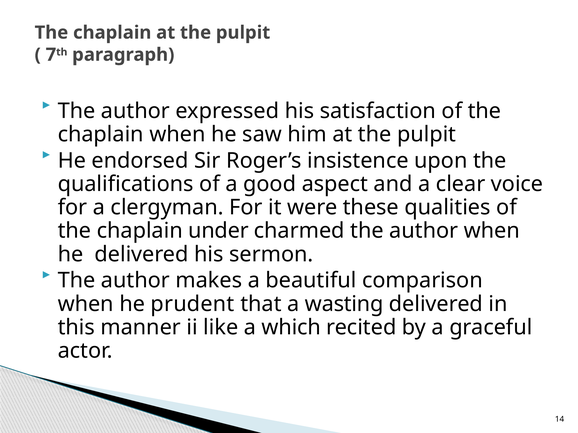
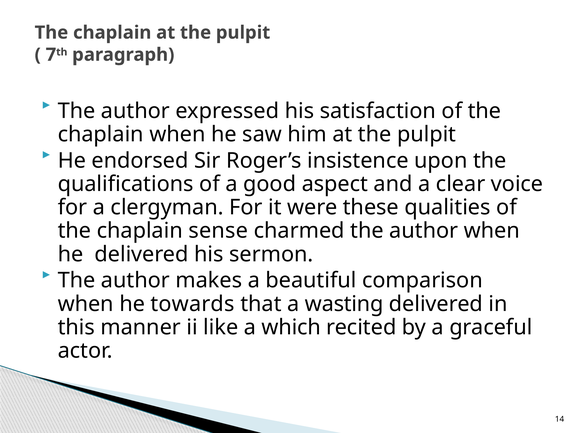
under: under -> sense (218, 231)
prudent: prudent -> towards (193, 304)
